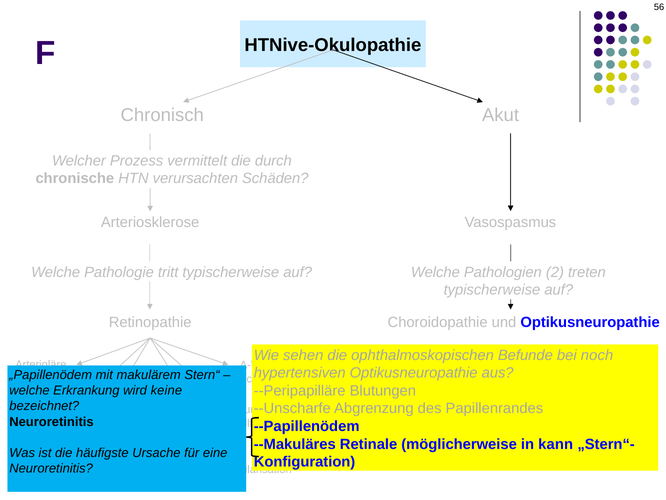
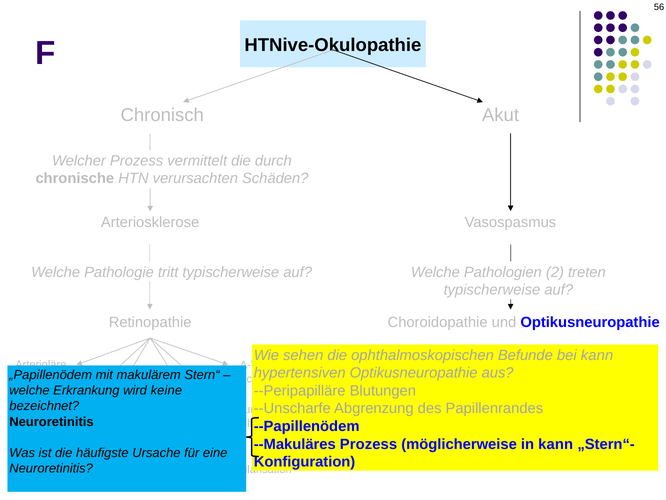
bei noch: noch -> kann (597, 355)
--Makuläres Retinale: Retinale -> Prozess (369, 444)
